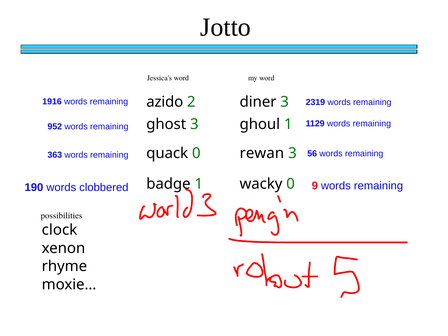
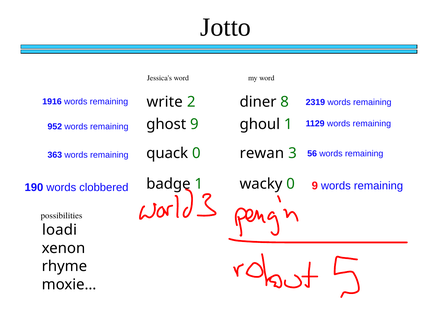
azido: azido -> write (165, 102)
diner 3: 3 -> 8 (285, 102)
ghost 3: 3 -> 9 (194, 124)
clock: clock -> loadi (59, 230)
